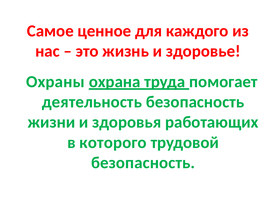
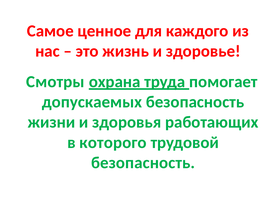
Охраны: Охраны -> Смотры (55, 82)
деятельность: деятельность -> допускаемых (92, 102)
